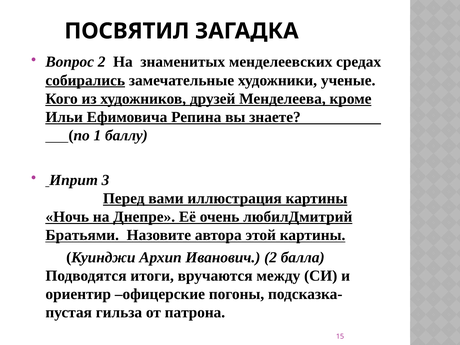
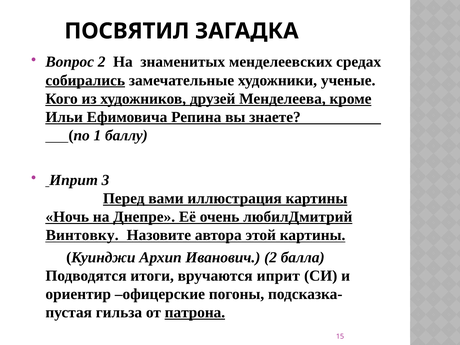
Братьями: Братьями -> Винтовку (82, 235)
вручаются между: между -> иприт (278, 276)
патрона underline: none -> present (195, 313)
